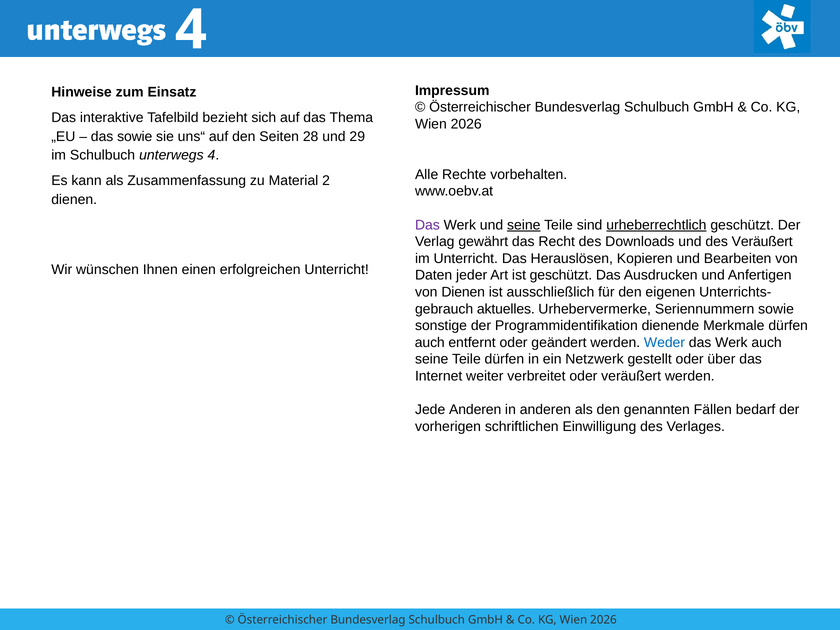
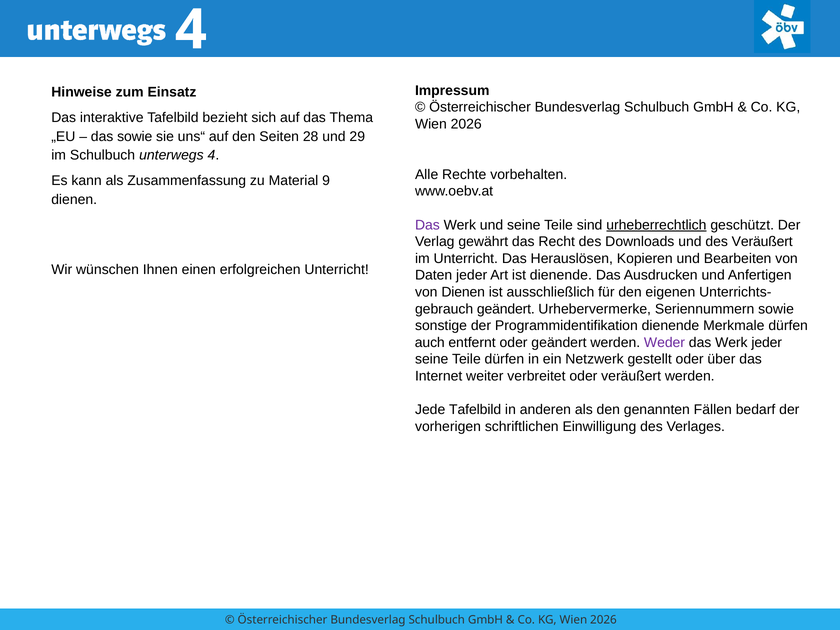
2: 2 -> 9 (326, 181)
seine underline: present -> none (524, 225)
ist geschützt: geschützt -> dienende (561, 275)
aktuelles: aktuelles -> geändert (506, 309)
Weder colour: blue -> purple (664, 343)
Werk auch: auch -> jeder (767, 343)
Jede Anderen: Anderen -> Tafelbild (475, 410)
